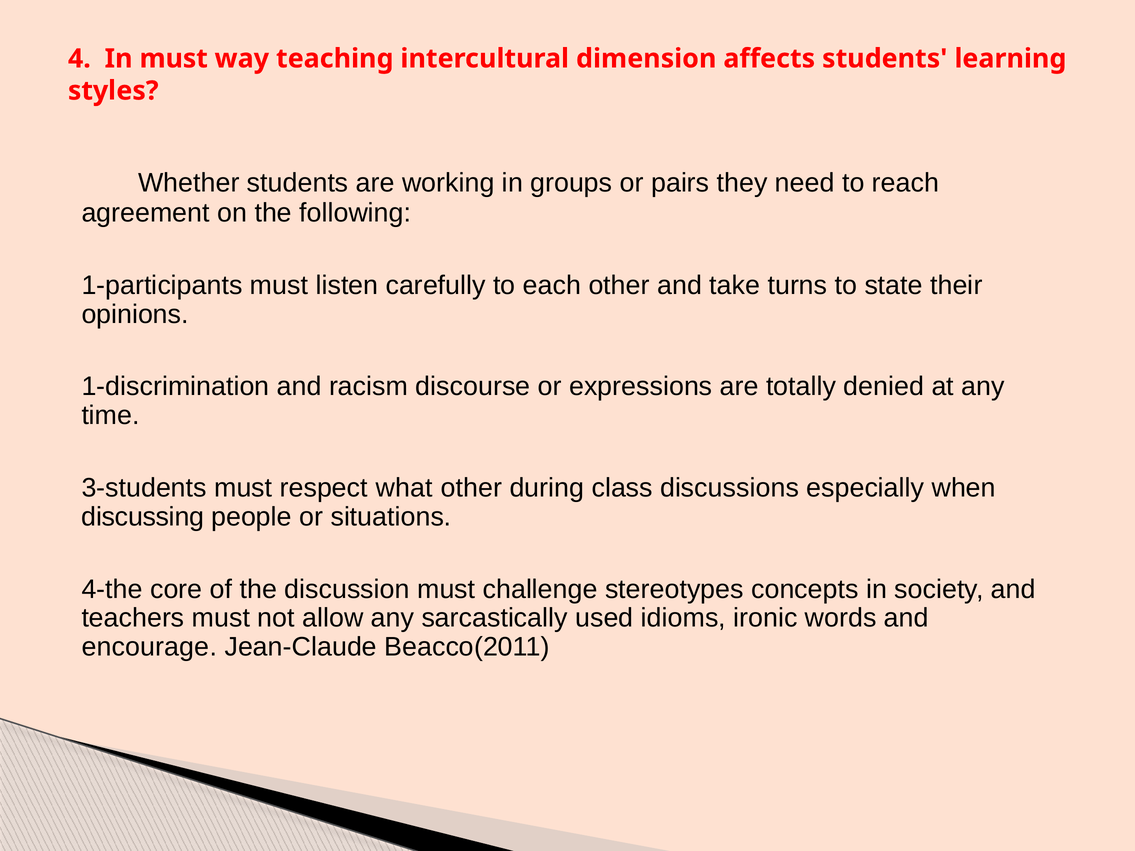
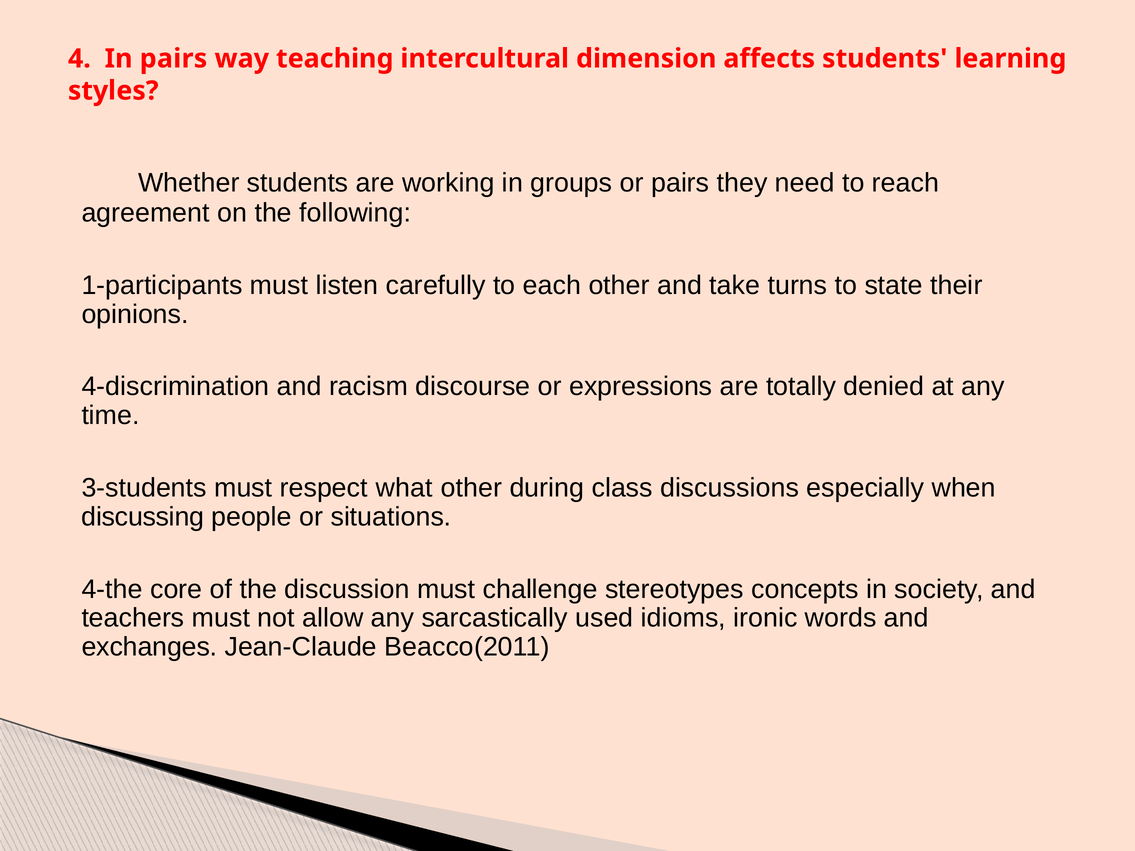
In must: must -> pairs (173, 59)
1-discrimination: 1-discrimination -> 4-discrimination (175, 387)
encourage: encourage -> exchanges (149, 647)
